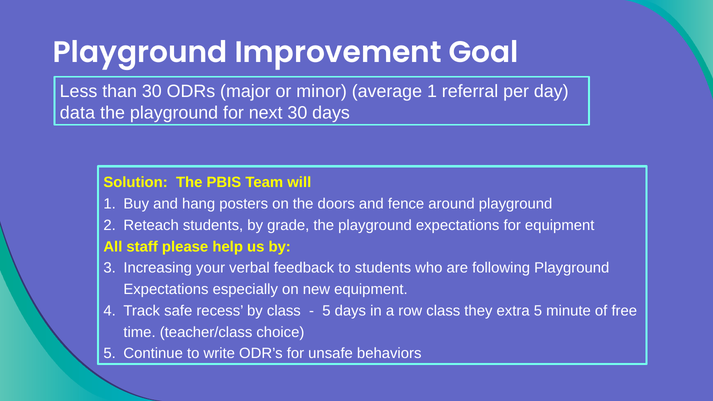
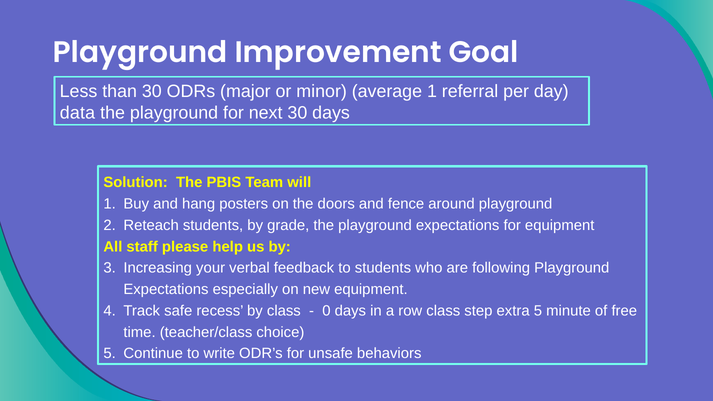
5: 5 -> 0 (326, 311)
they: they -> step (478, 311)
